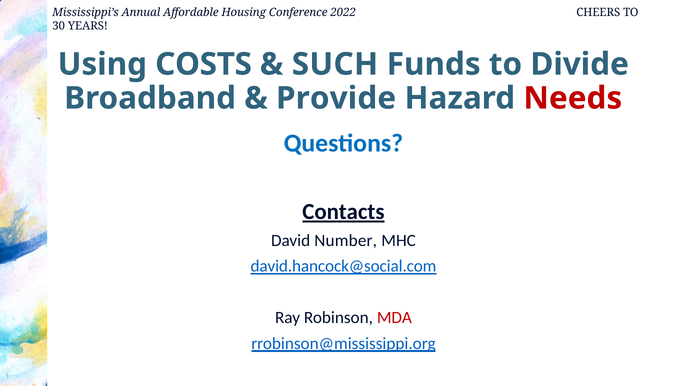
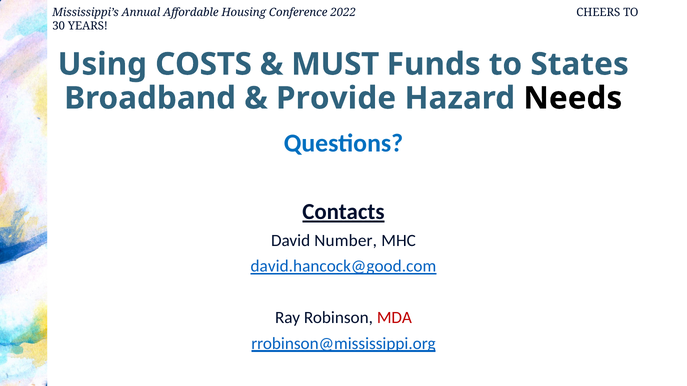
SUCH: SUCH -> MUST (335, 64)
Divide: Divide -> States (580, 64)
Needs colour: red -> black (573, 98)
david.hancock@social.com: david.hancock@social.com -> david.hancock@good.com (343, 267)
